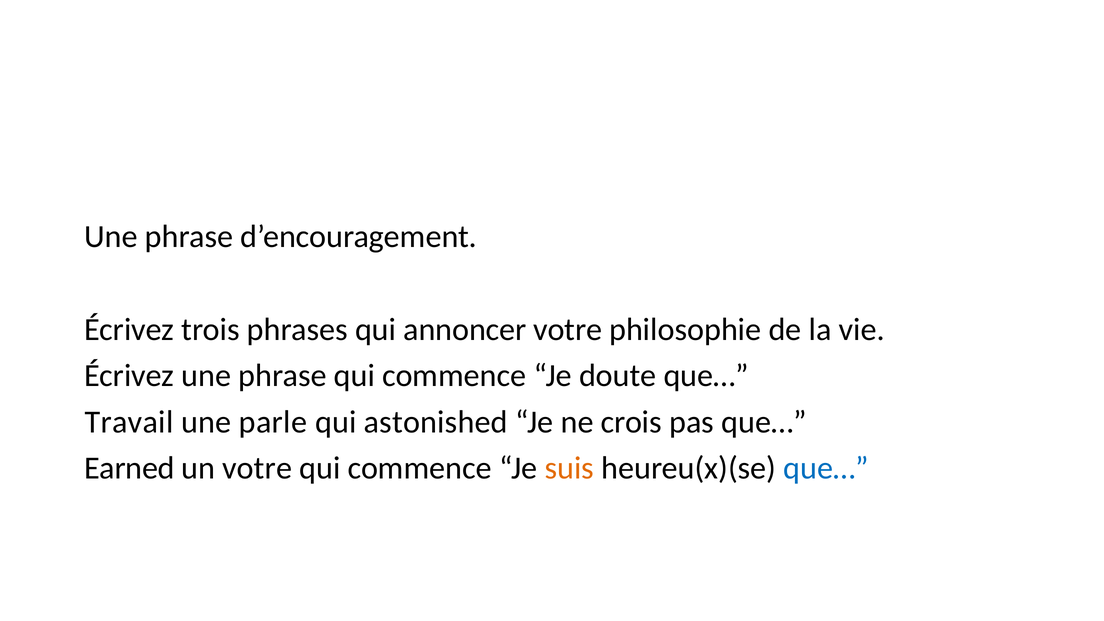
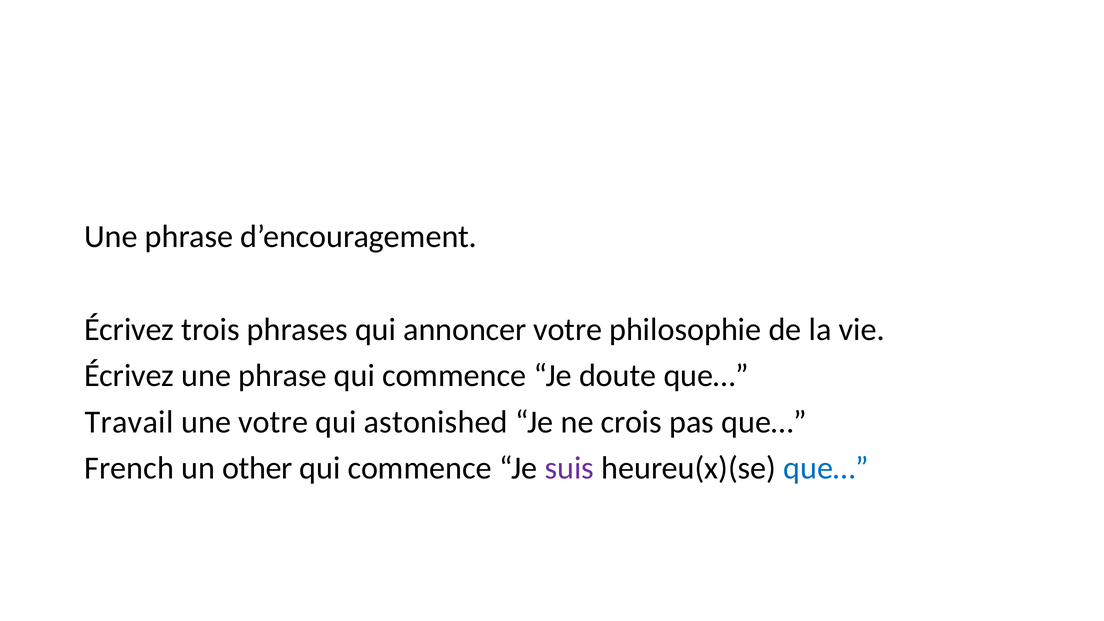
une parle: parle -> votre (273, 422)
Earned: Earned -> French (129, 468)
un votre: votre -> other (257, 468)
suis colour: orange -> purple (569, 468)
